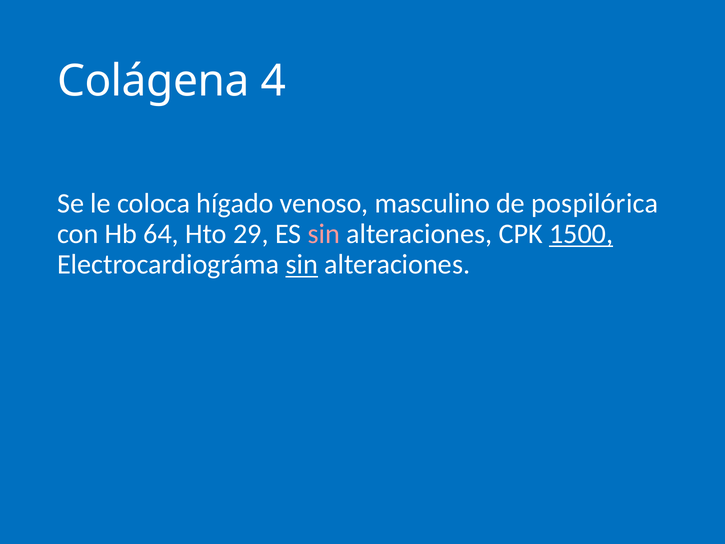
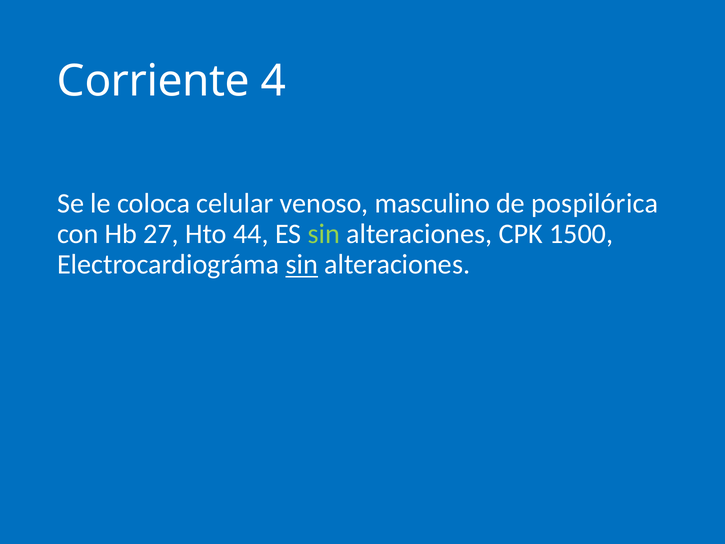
Colágena: Colágena -> Corriente (153, 81)
hígado: hígado -> celular (235, 203)
64: 64 -> 27 (161, 234)
29: 29 -> 44 (251, 234)
sin colour: pink -> light green (324, 234)
1500 underline: present -> none (581, 234)
